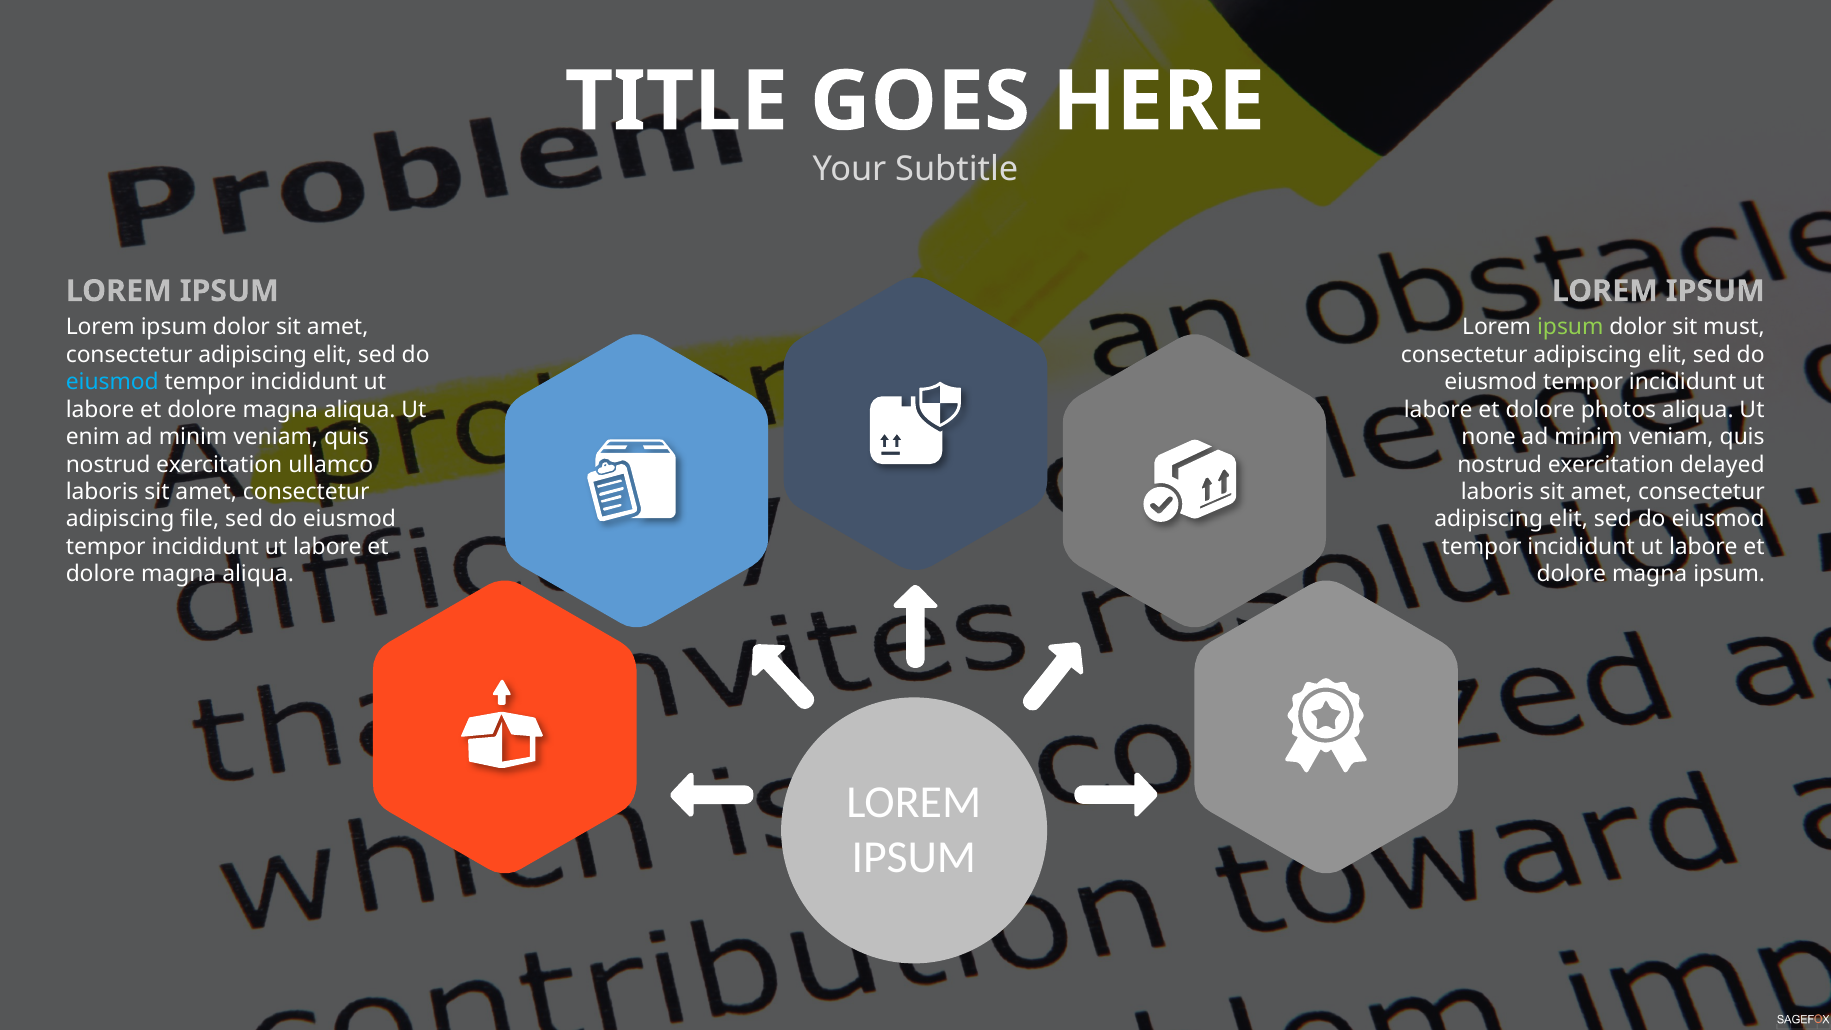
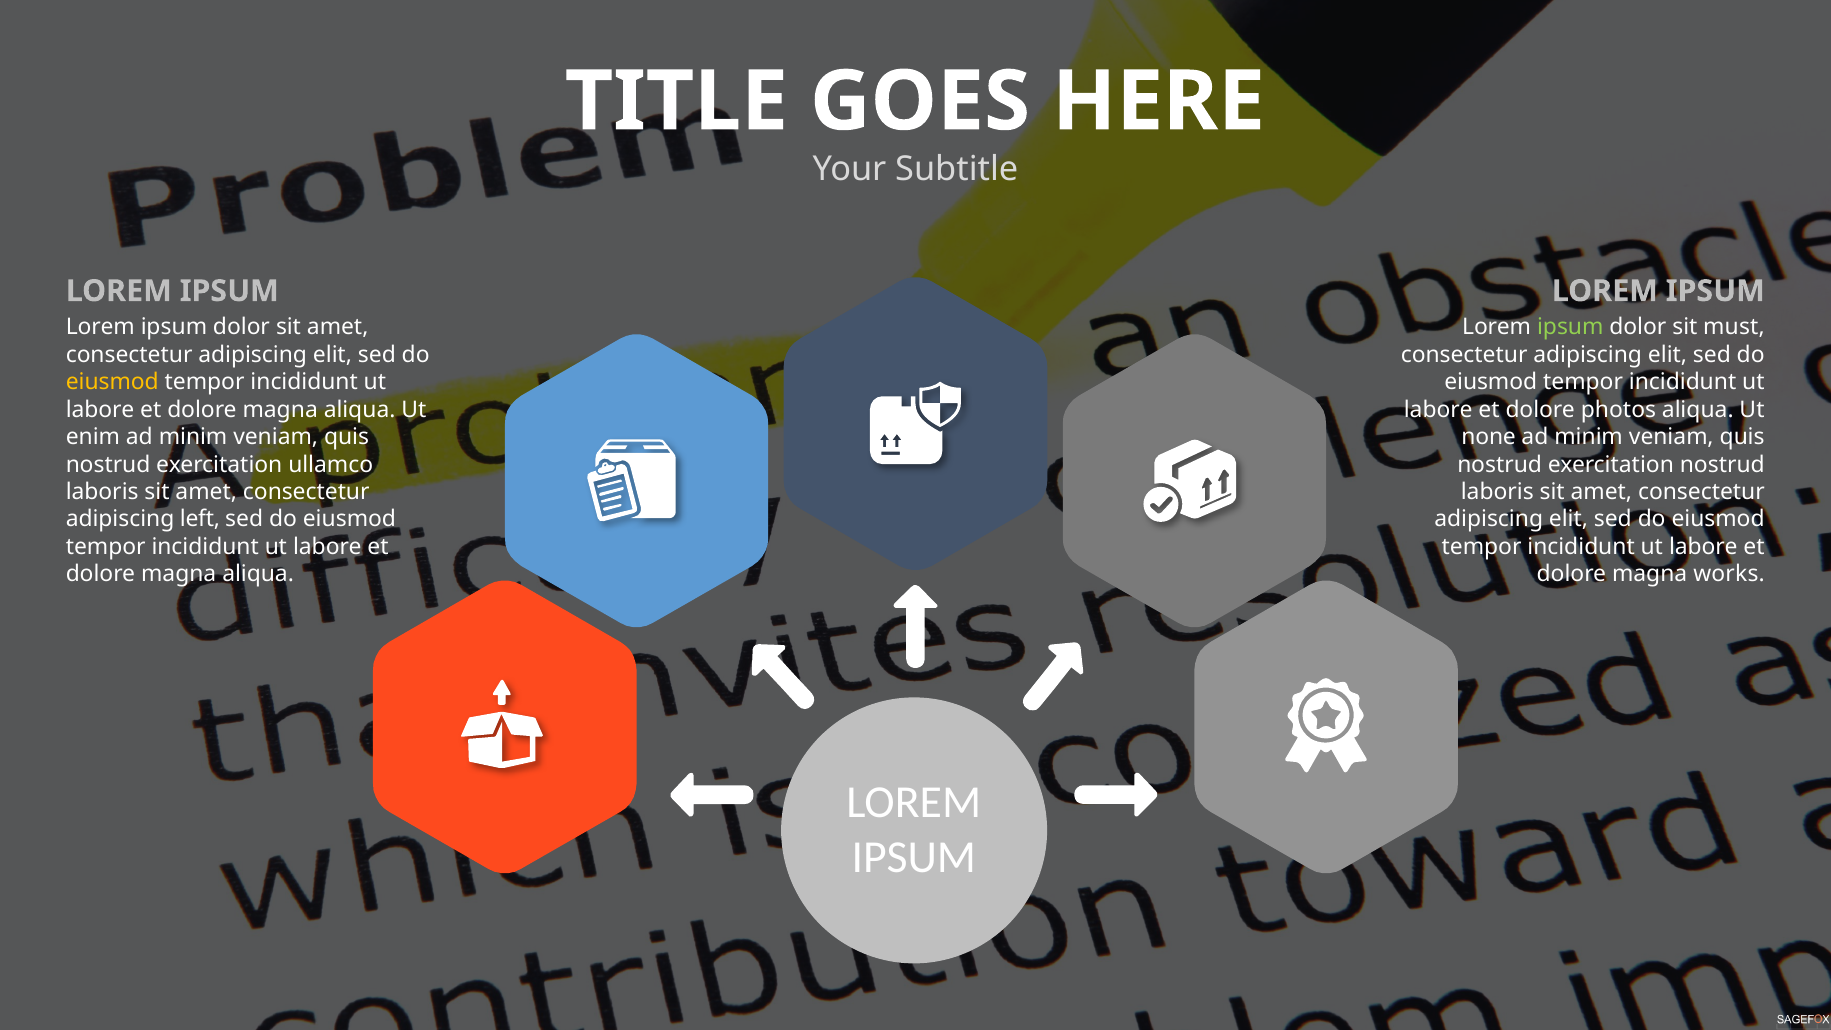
eiusmod colour: light blue -> yellow (112, 382)
exercitation delayed: delayed -> nostrud (1722, 464)
file: file -> left (200, 519)
magna ipsum: ipsum -> works (1729, 574)
